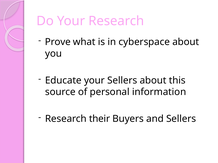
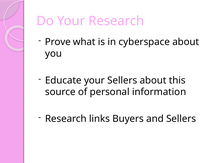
their: their -> links (99, 119)
